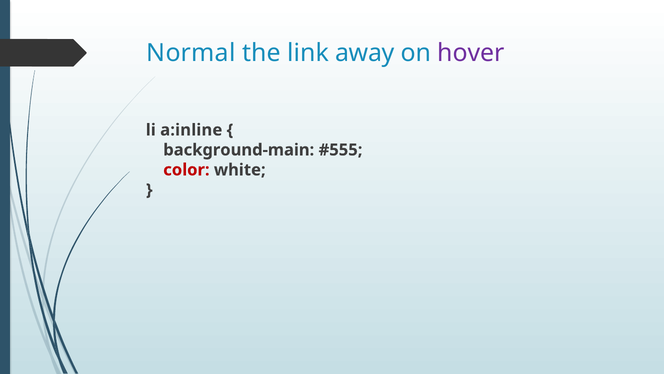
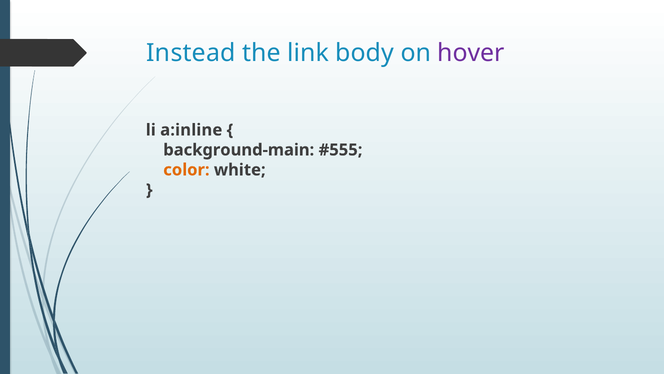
Normal: Normal -> Instead (191, 53)
away: away -> body (365, 53)
color colour: red -> orange (186, 170)
